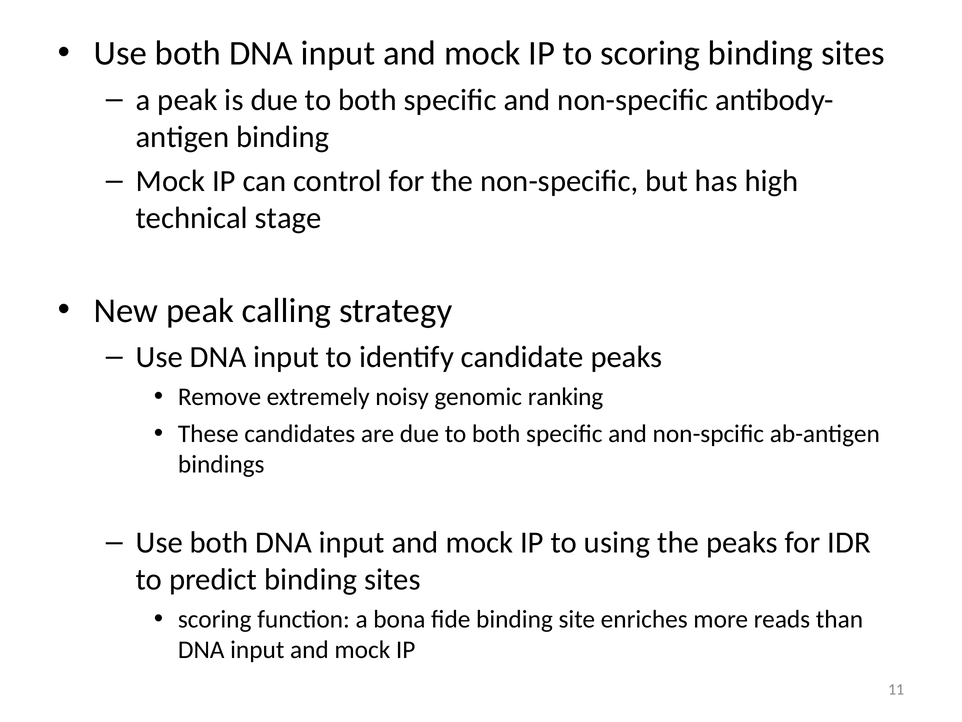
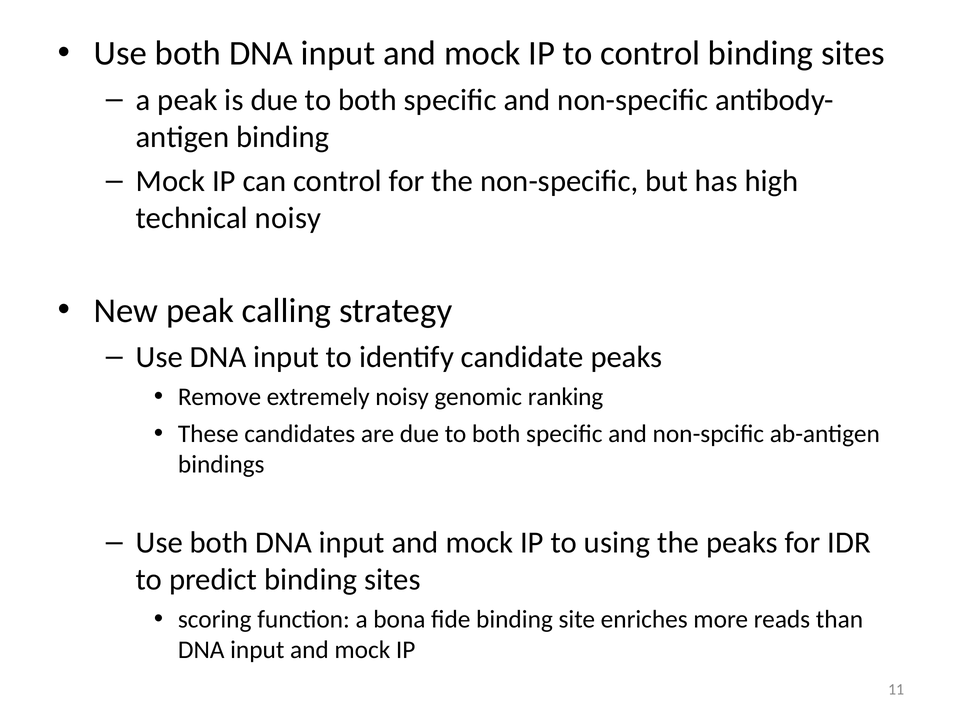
to scoring: scoring -> control (650, 53)
technical stage: stage -> noisy (288, 218)
